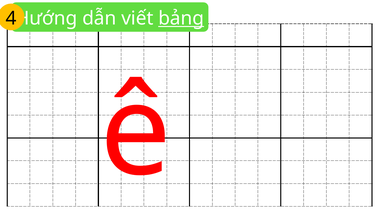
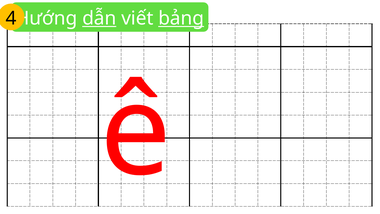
dẫn underline: none -> present (99, 18)
